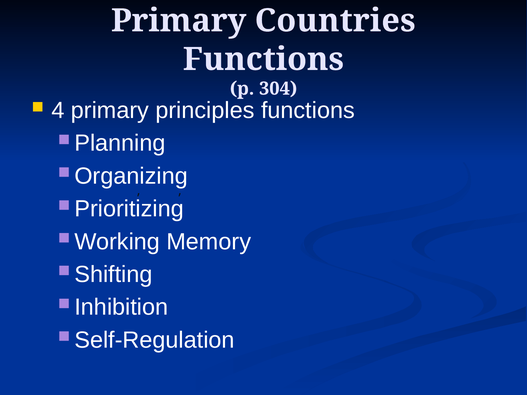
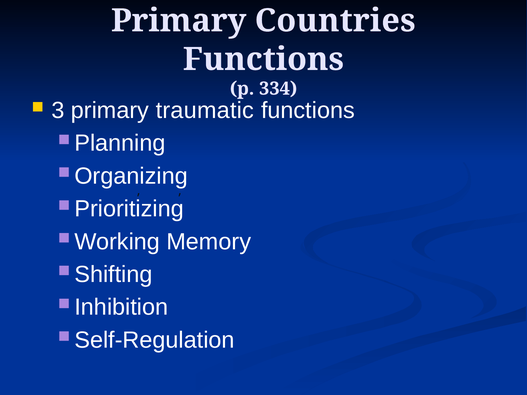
304: 304 -> 334 (278, 89)
4: 4 -> 3 (58, 111)
principles: principles -> traumatic (205, 111)
